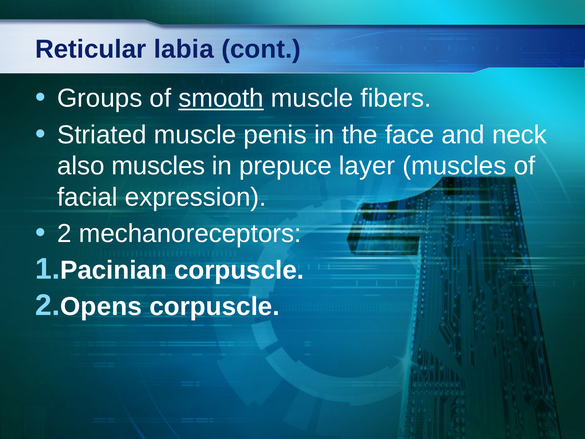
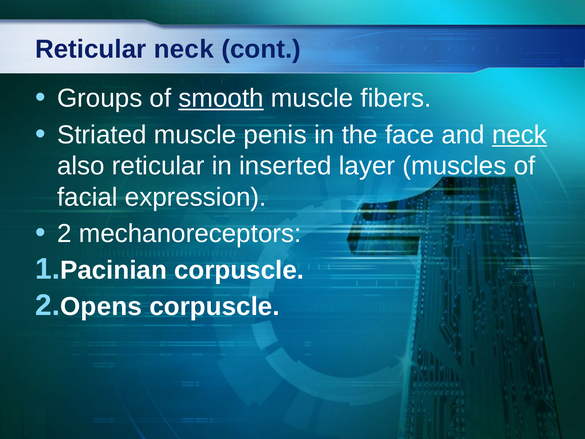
Reticular labia: labia -> neck (184, 49)
neck underline: none -> present (520, 135)
also muscles: muscles -> reticular (158, 166)
prepuce: prepuce -> inserted (285, 166)
